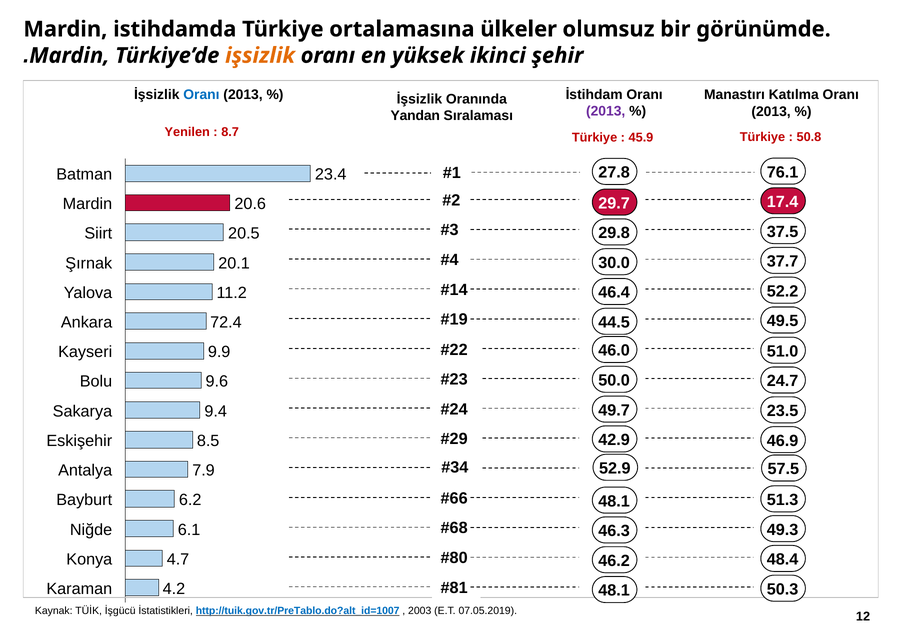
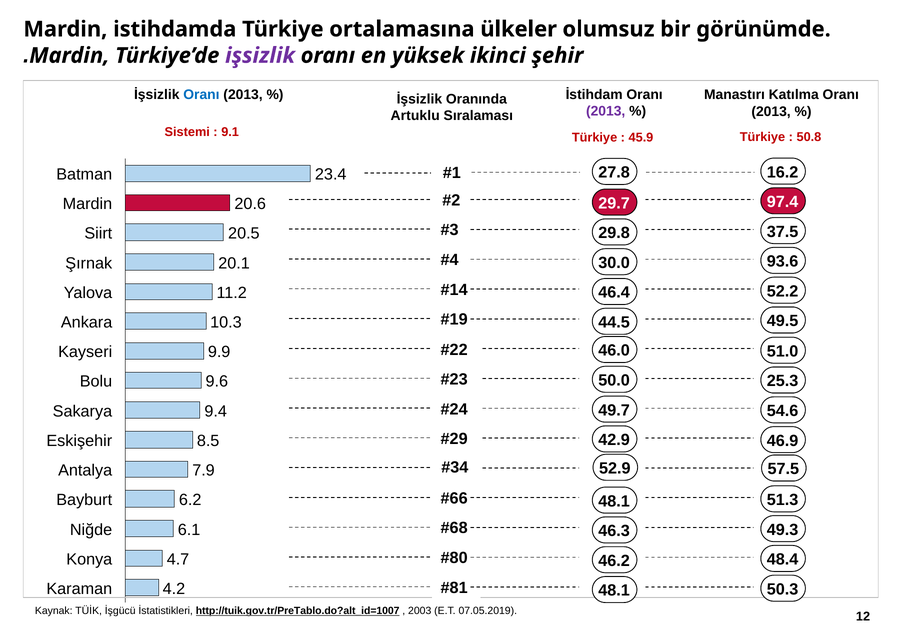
işsizlik colour: orange -> purple (260, 56)
Yandan: Yandan -> Artuklu (415, 116)
Yenilen: Yenilen -> Sistemi (187, 132)
8.7: 8.7 -> 9.1 (230, 132)
76.1: 76.1 -> 16.2 (783, 172)
17.4: 17.4 -> 97.4 (783, 202)
37.7: 37.7 -> 93.6 (783, 262)
72.4: 72.4 -> 10.3 (226, 322)
24.7: 24.7 -> 25.3 (783, 381)
23.5: 23.5 -> 54.6 (783, 411)
http://tuik.gov.tr/PreTablo.do?alt_id=1007 colour: blue -> black (298, 611)
